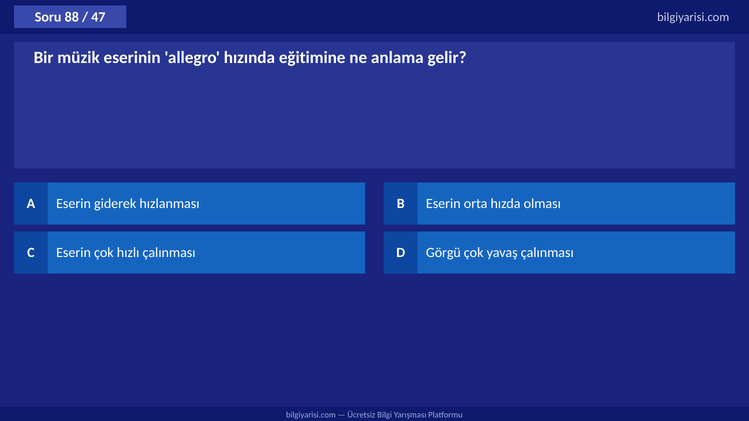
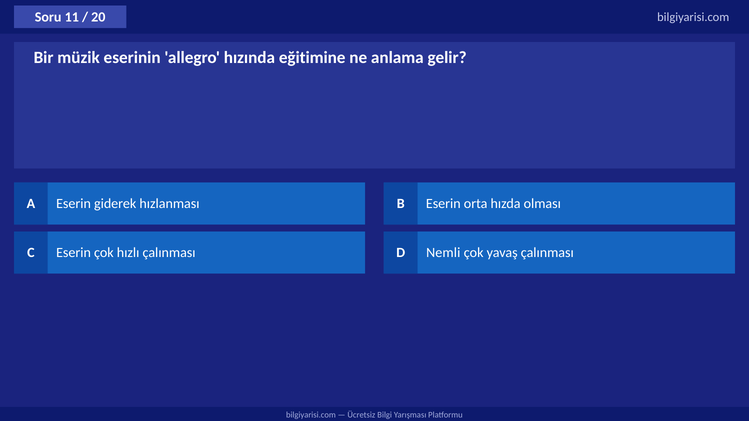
88: 88 -> 11 (72, 17)
47: 47 -> 20 (98, 17)
Görgü: Görgü -> Nemli (443, 253)
